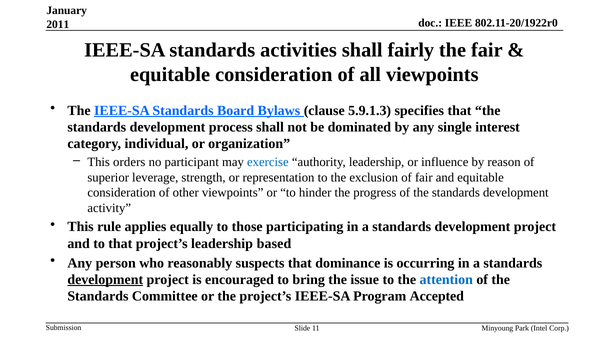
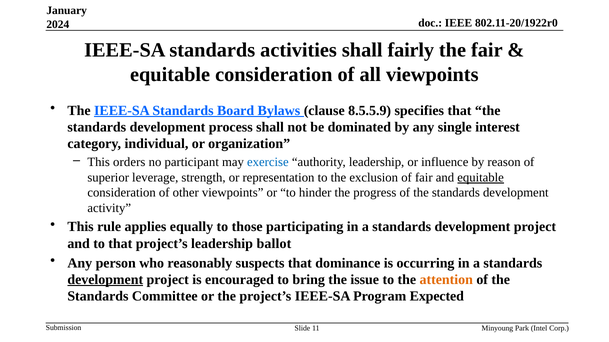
2011: 2011 -> 2024 (58, 24)
5.9.1.3: 5.9.1.3 -> 8.5.5.9 (370, 111)
equitable underline: none -> present (481, 178)
based: based -> ballot (274, 244)
attention colour: blue -> orange (446, 280)
Accepted: Accepted -> Expected (437, 297)
